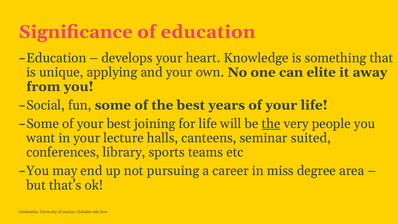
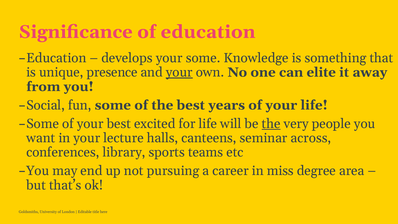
your heart: heart -> some (203, 58)
applying: applying -> presence (112, 72)
your underline: none -> present (179, 72)
joining: joining -> excited (155, 124)
suited: suited -> across (311, 138)
